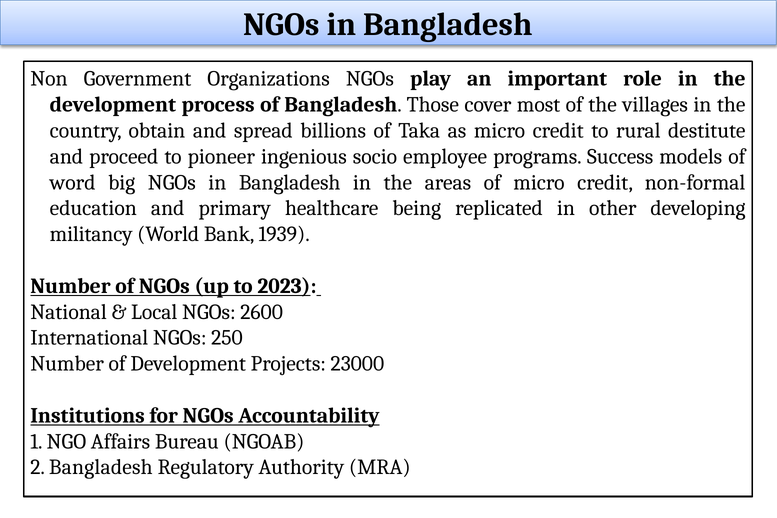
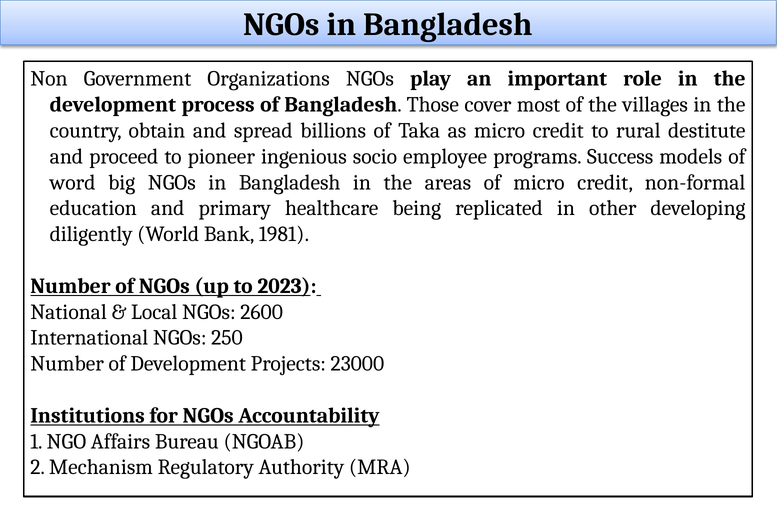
militancy: militancy -> diligently (91, 234)
1939: 1939 -> 1981 (284, 234)
2 Bangladesh: Bangladesh -> Mechanism (101, 467)
